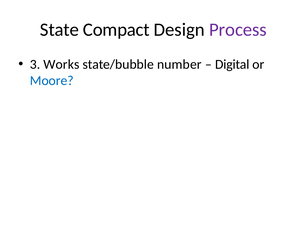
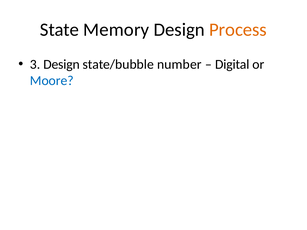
Compact: Compact -> Memory (116, 30)
Process colour: purple -> orange (238, 30)
3 Works: Works -> Design (62, 64)
